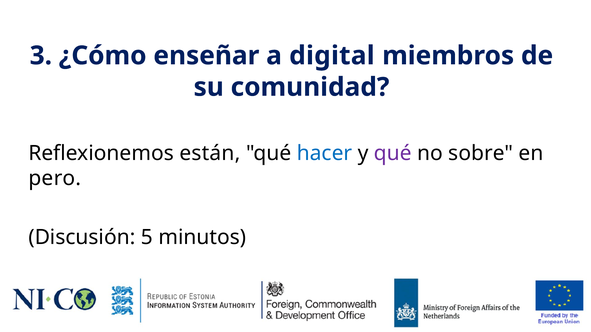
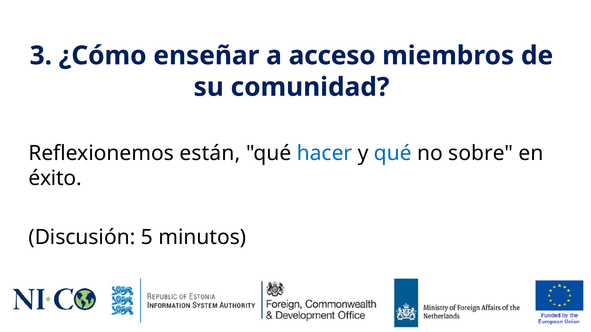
digital: digital -> acceso (332, 56)
qué colour: purple -> blue (393, 153)
pero: pero -> éxito (55, 178)
